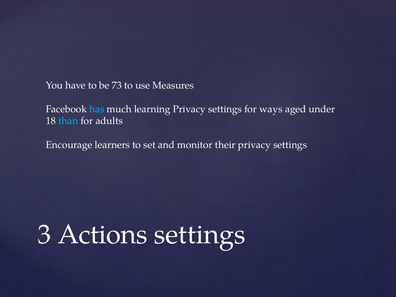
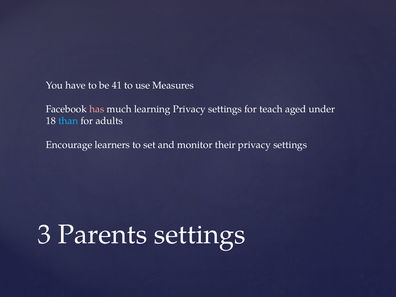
73: 73 -> 41 (117, 85)
has colour: light blue -> pink (97, 109)
ways: ways -> teach (271, 109)
Actions: Actions -> Parents (103, 235)
